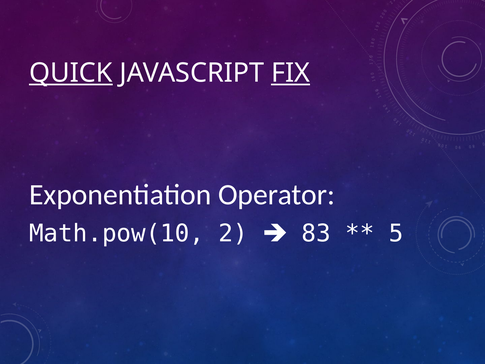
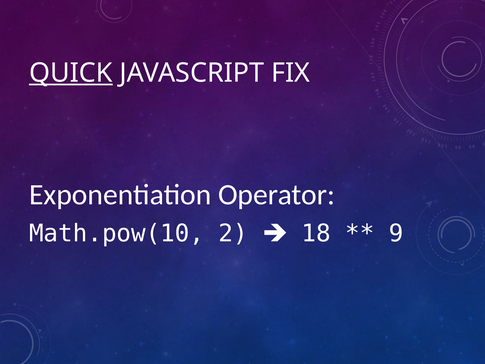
FIX underline: present -> none (291, 73)
83: 83 -> 18 (316, 233)
5: 5 -> 9 (396, 233)
